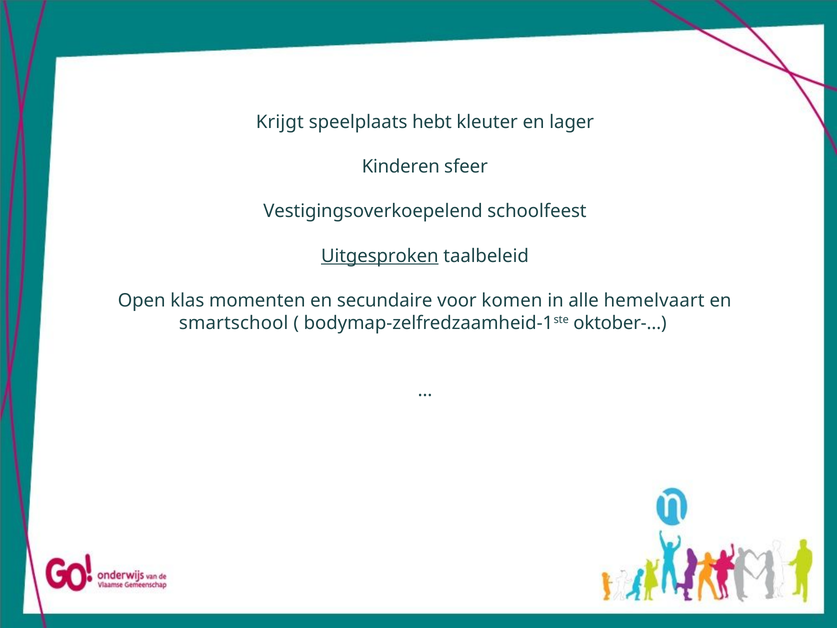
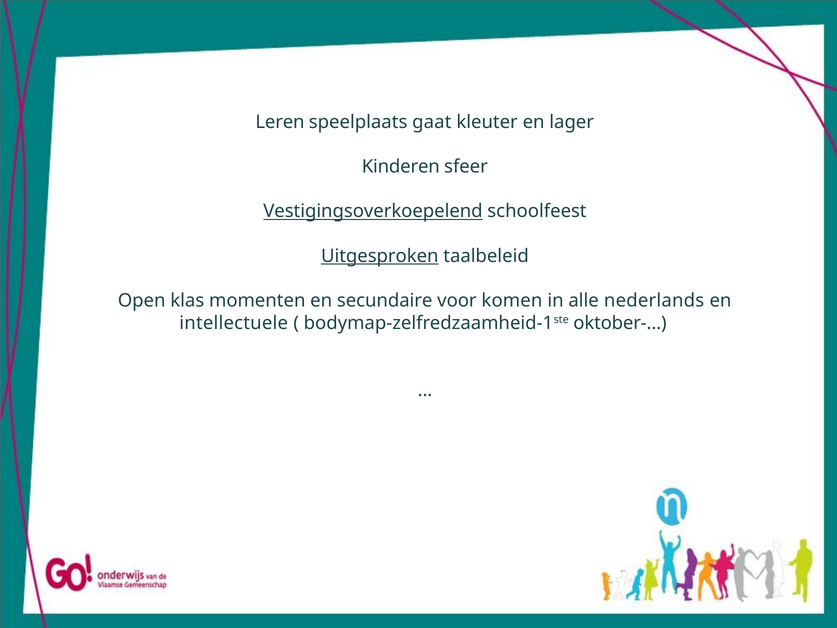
Krijgt: Krijgt -> Leren (280, 122)
hebt: hebt -> gaat (432, 122)
Vestigingsoverkoepelend underline: none -> present (373, 211)
hemelvaart: hemelvaart -> nederlands (654, 300)
smartschool: smartschool -> intellectuele (234, 323)
